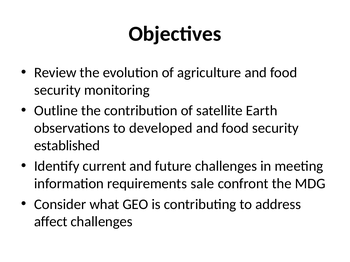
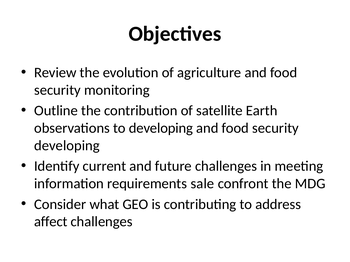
to developed: developed -> developing (161, 128)
established: established -> developing (67, 146)
